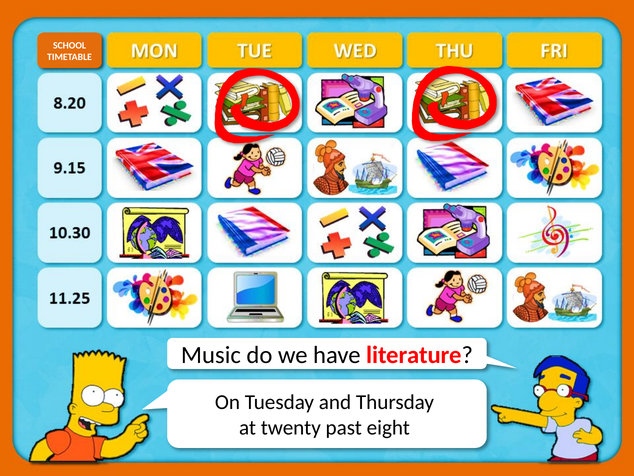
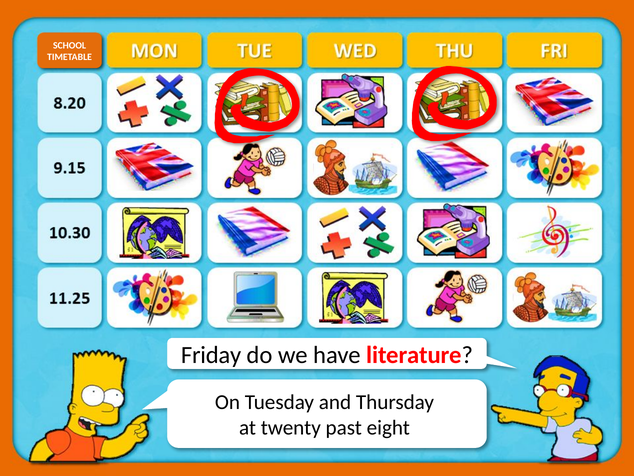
Music: Music -> Friday (211, 355)
